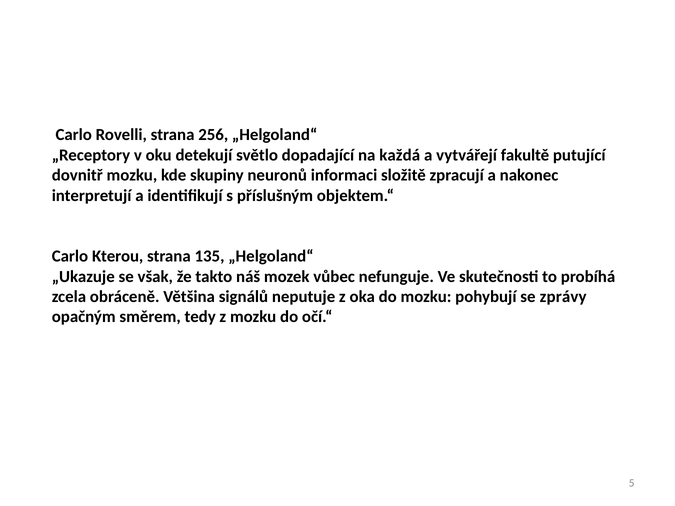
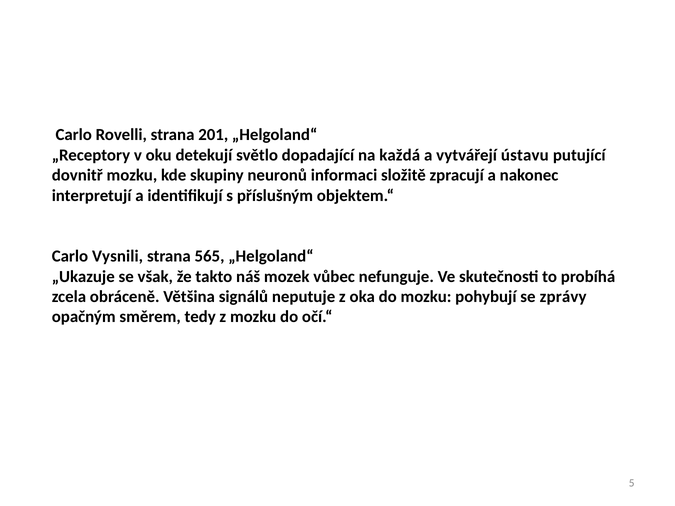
256: 256 -> 201 (213, 135)
fakultě: fakultě -> ústavu (525, 155)
Kterou: Kterou -> Vysnili (118, 256)
135: 135 -> 565 (210, 256)
